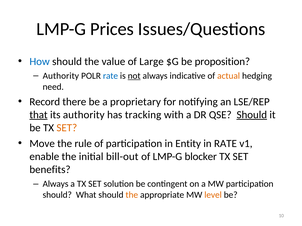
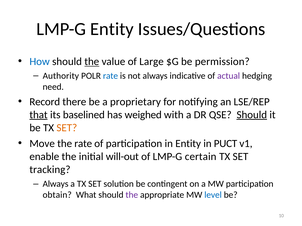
LMP-G Prices: Prices -> Entity (112, 29)
the underline: none -> present (92, 62)
proposition: proposition -> permission (222, 62)
not underline: present -> none (134, 76)
actual colour: orange -> purple (229, 76)
its authority: authority -> baselined (84, 115)
tracking: tracking -> weighed (143, 115)
the rule: rule -> rate (83, 144)
in RATE: RATE -> PUCT (226, 144)
bill-out: bill-out -> will-out (122, 157)
blocker: blocker -> certain (201, 157)
benefits: benefits -> tracking (50, 170)
should: should -> obtain (57, 195)
the colour: orange -> purple (132, 195)
level colour: orange -> blue (213, 195)
